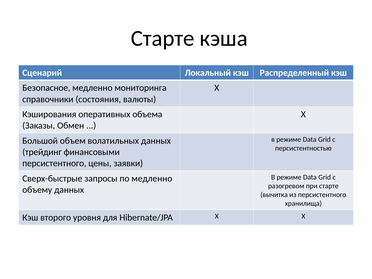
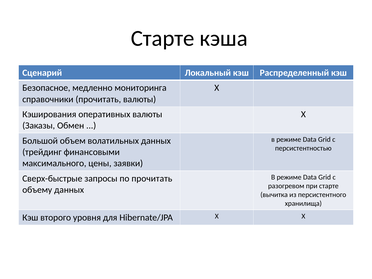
справочники состояния: состояния -> прочитать (98, 99)
оперативных объема: объема -> валюты (147, 114)
персистентного: персистентного -> максимального (54, 163)
по медленно: медленно -> прочитать (152, 178)
